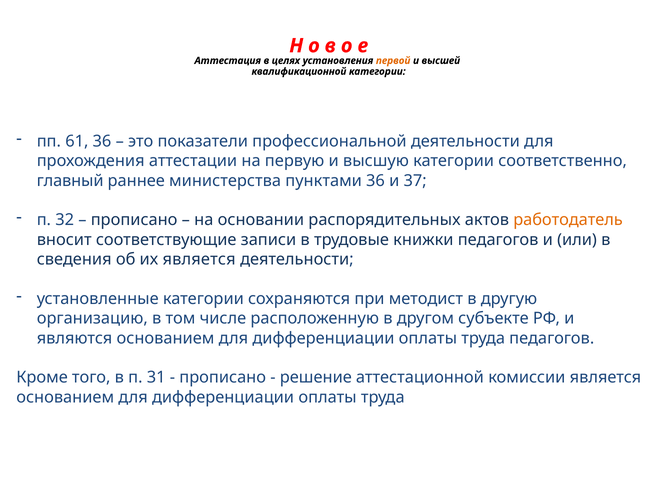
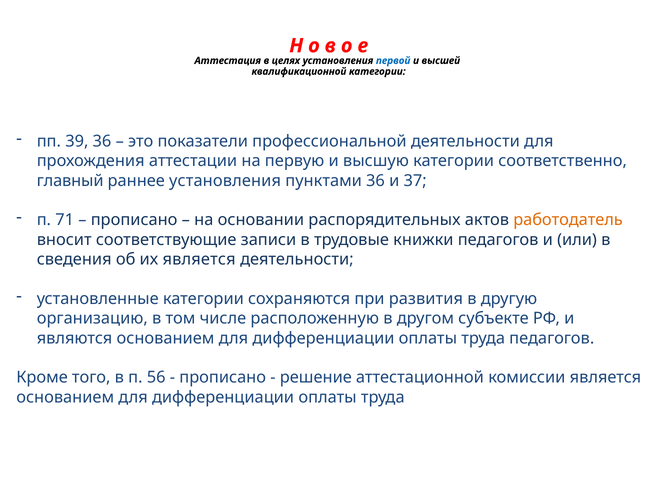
первой colour: orange -> blue (393, 61)
61: 61 -> 39 (77, 141)
раннее министерства: министерства -> установления (225, 181)
32: 32 -> 71 (65, 220)
методист: методист -> развития (426, 299)
31: 31 -> 56 (156, 378)
